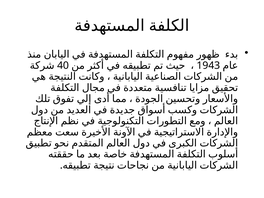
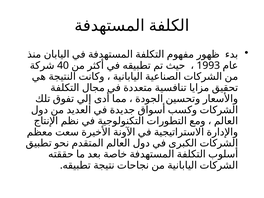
1943: 1943 -> 1993 (208, 65)
